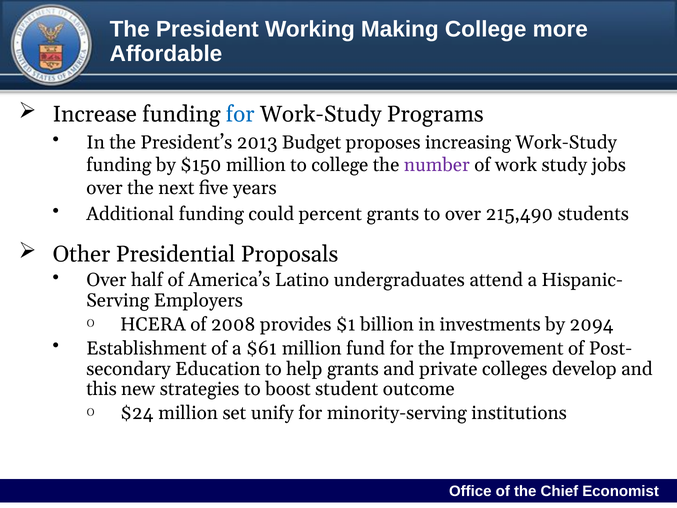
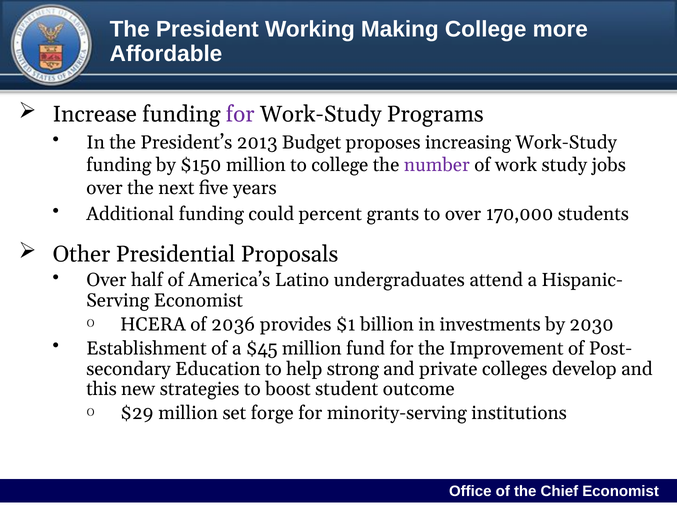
for colour: blue -> purple (240, 114)
215,490: 215,490 -> 170,000 (520, 214)
Employers: Employers -> Economist (198, 300)
2008: 2008 -> 2036 (233, 324)
2094: 2094 -> 2030 (592, 324)
$61: $61 -> $45 (262, 348)
help grants: grants -> strong (353, 369)
$24: $24 -> $29 (137, 413)
unify: unify -> forge (272, 413)
